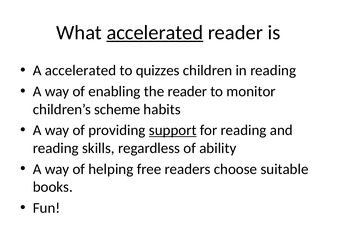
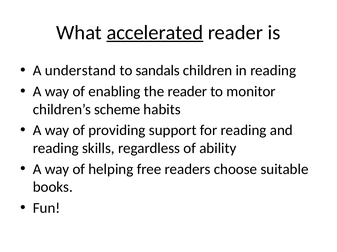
A accelerated: accelerated -> understand (80, 71)
quizzes: quizzes -> sandals (158, 71)
support underline: present -> none (173, 131)
